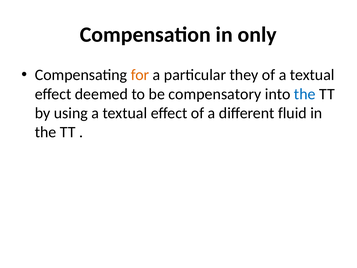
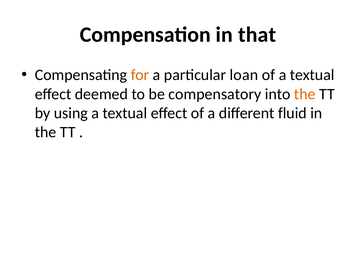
only: only -> that (257, 35)
they: they -> loan (244, 75)
the colour: blue -> orange (305, 94)
